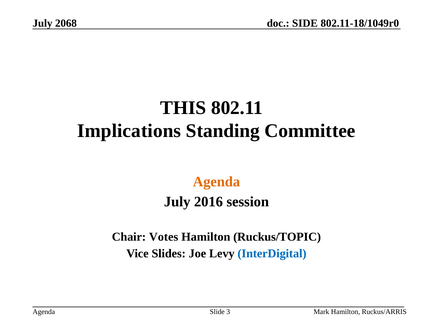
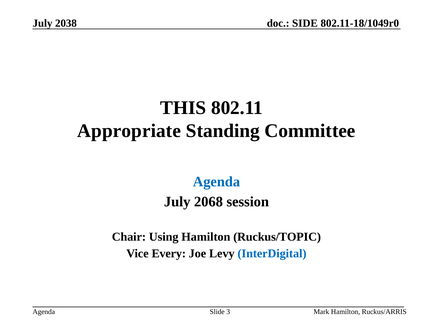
2068: 2068 -> 2038 (66, 23)
Implications: Implications -> Appropriate (129, 131)
Agenda colour: orange -> blue (216, 181)
2016: 2016 -> 2068 (208, 202)
Votes: Votes -> Using (164, 237)
Slides: Slides -> Every (169, 253)
